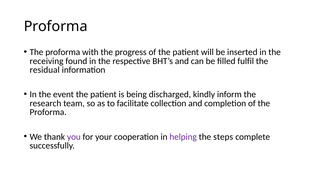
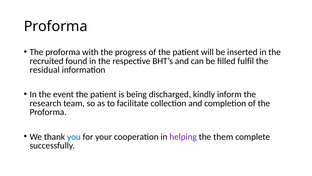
receiving: receiving -> recruited (47, 61)
you colour: purple -> blue (74, 136)
steps: steps -> them (223, 136)
